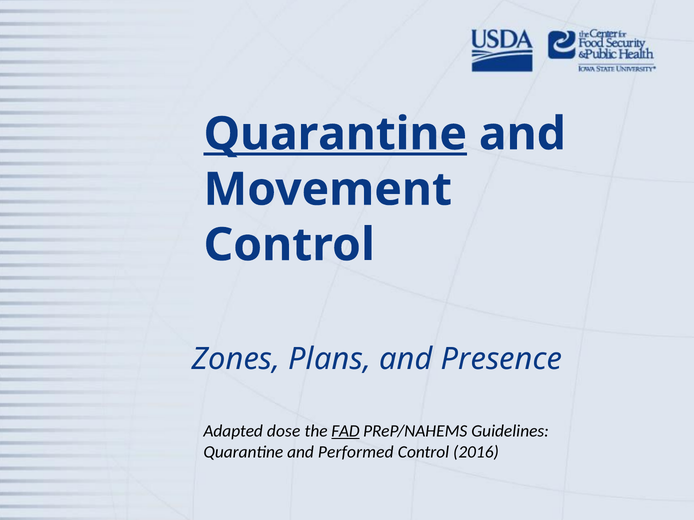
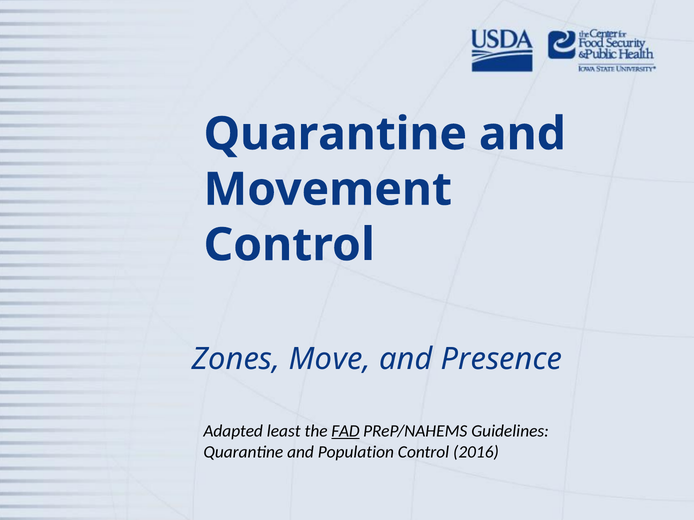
Quarantine underline: present -> none (335, 134)
Plans: Plans -> Move (330, 360)
dose: dose -> least (284, 431)
Performed: Performed -> Population (356, 452)
